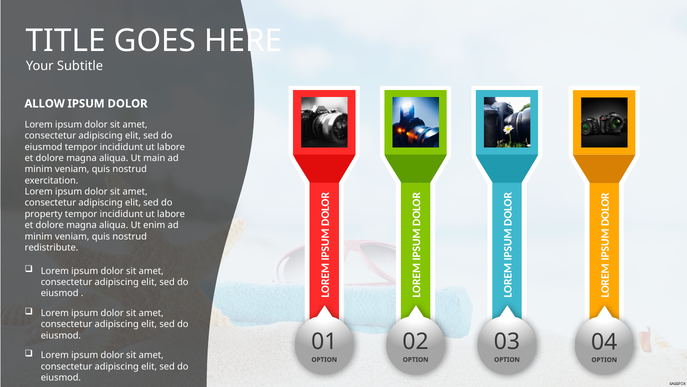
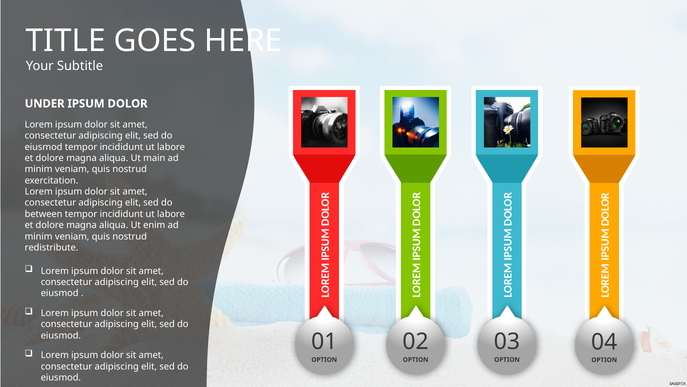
ALLOW: ALLOW -> UNDER (45, 103)
property: property -> between (44, 214)
